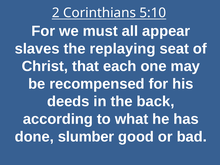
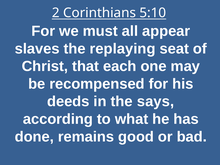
back: back -> says (156, 101)
slumber: slumber -> remains (86, 137)
